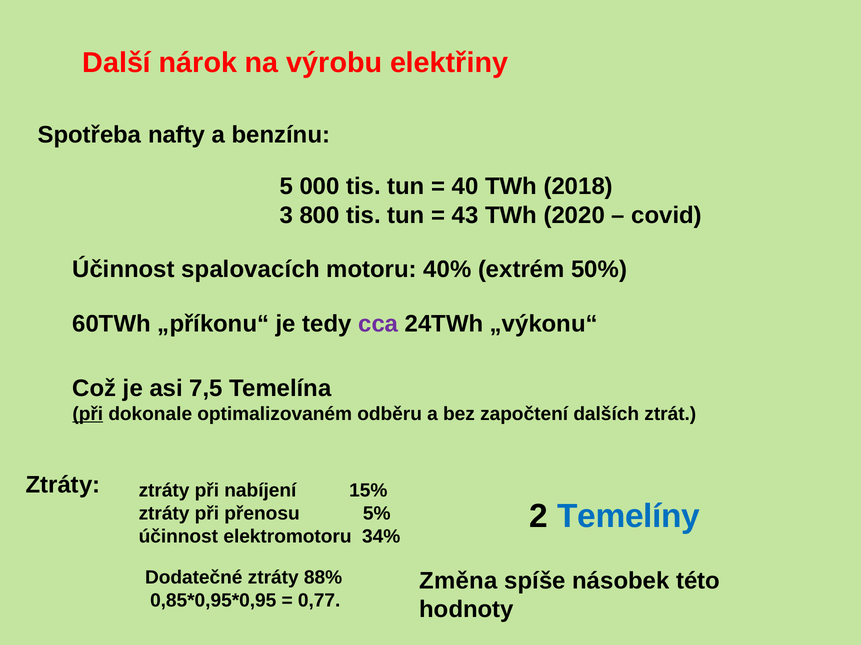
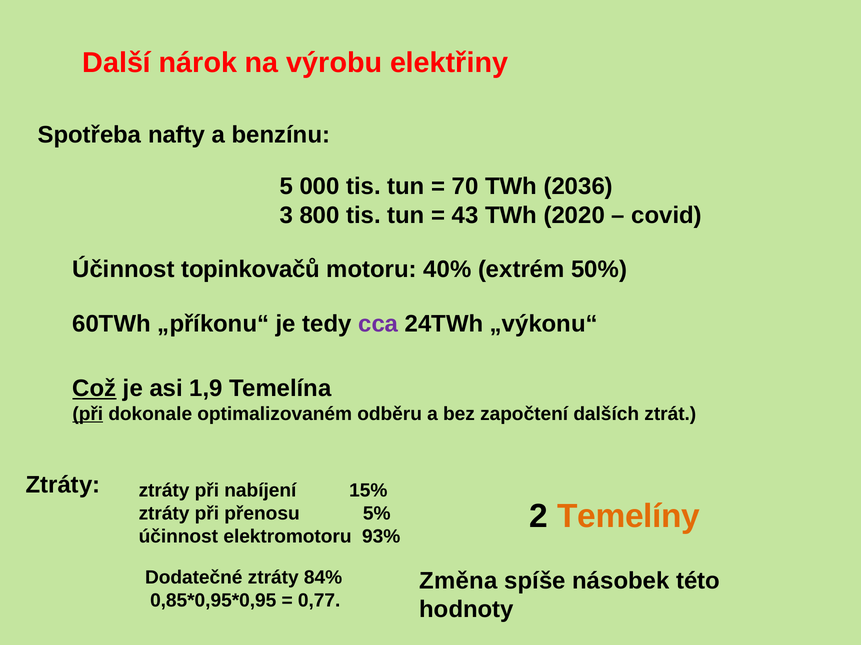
40: 40 -> 70 (465, 187)
2018: 2018 -> 2036 (578, 187)
spalovacích: spalovacích -> topinkovačů (251, 270)
Což underline: none -> present (94, 389)
7,5: 7,5 -> 1,9 (206, 389)
Temelíny colour: blue -> orange (629, 517)
34%: 34% -> 93% (381, 537)
88%: 88% -> 84% (323, 578)
